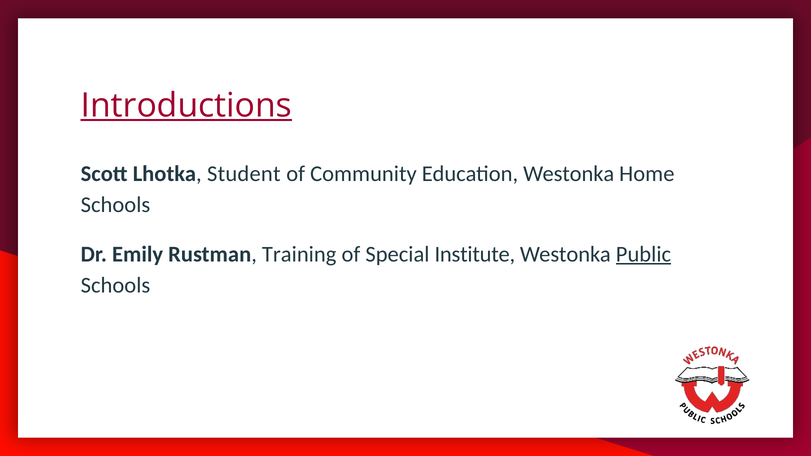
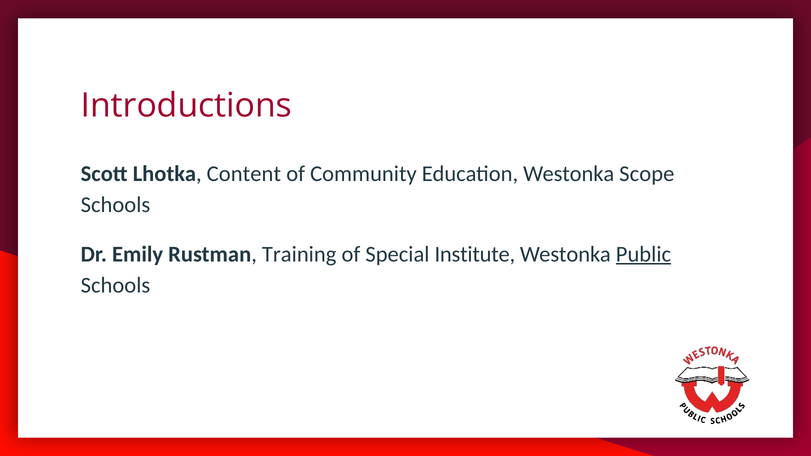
Introductions underline: present -> none (186, 106)
Student: Student -> Content (244, 174)
Home: Home -> Scope (647, 174)
